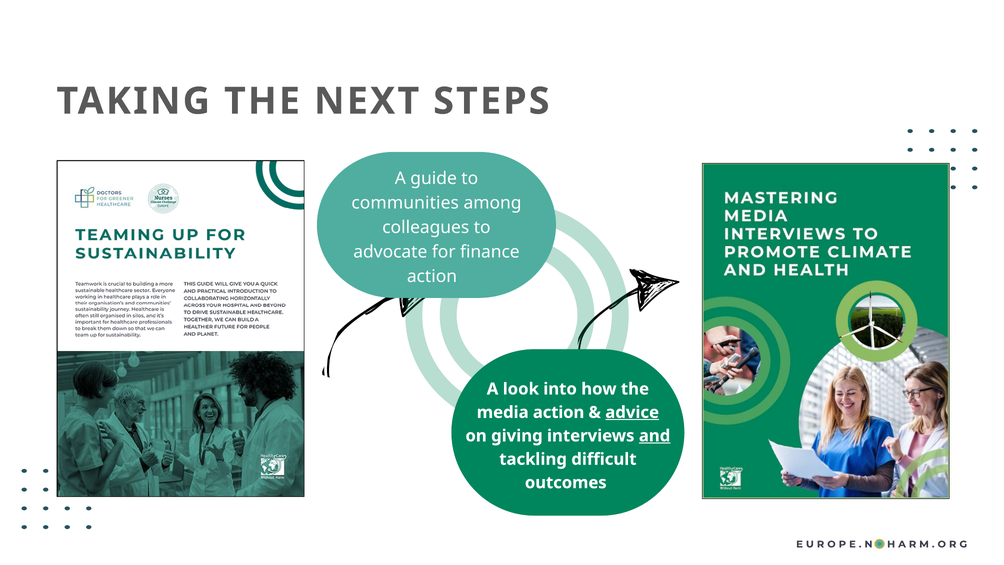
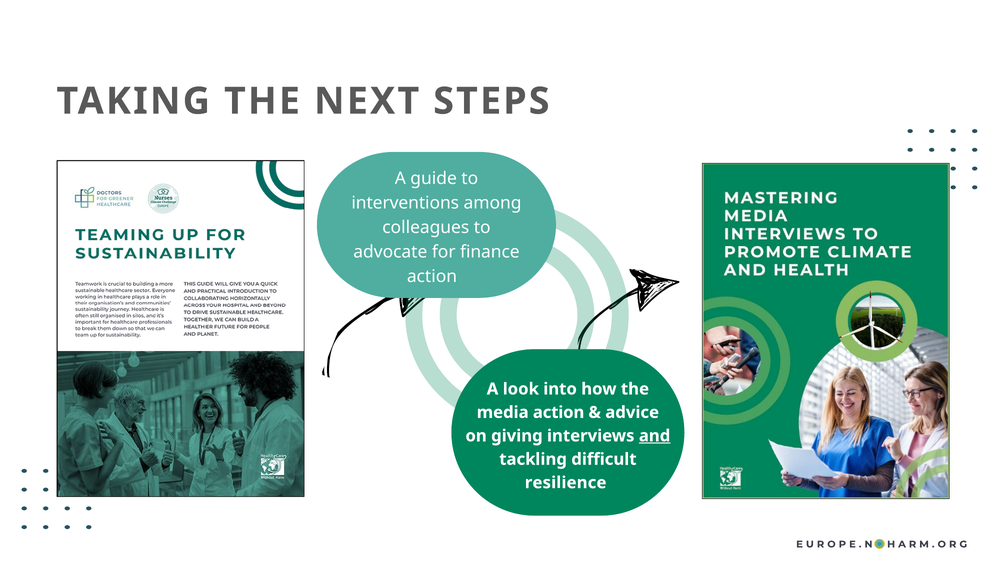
communities: communities -> interventions (405, 203)
advice underline: present -> none (632, 412)
outcomes: outcomes -> resilience (566, 483)
